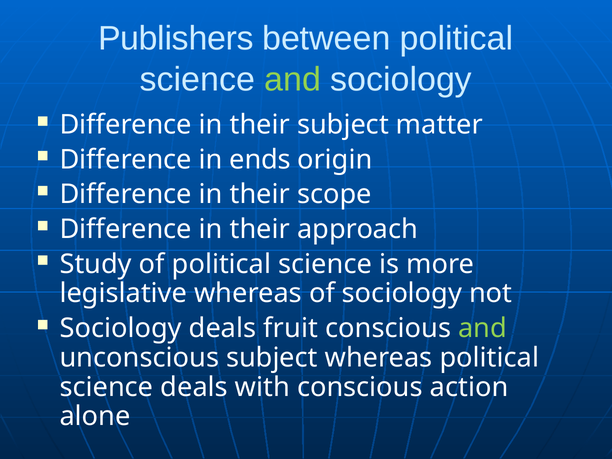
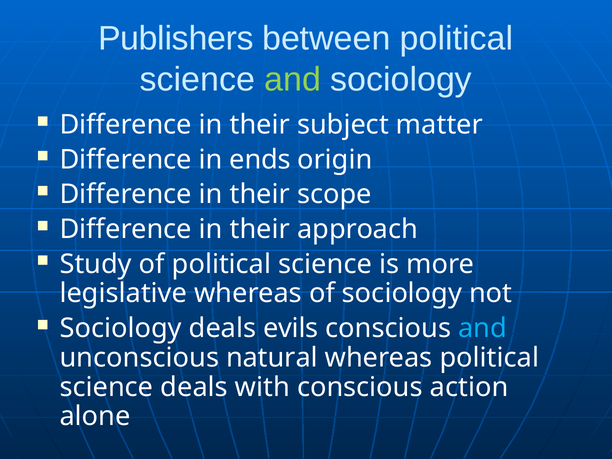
fruit: fruit -> evils (291, 328)
and colour: light green -> light blue (483, 328)
unconscious subject: subject -> natural (272, 358)
